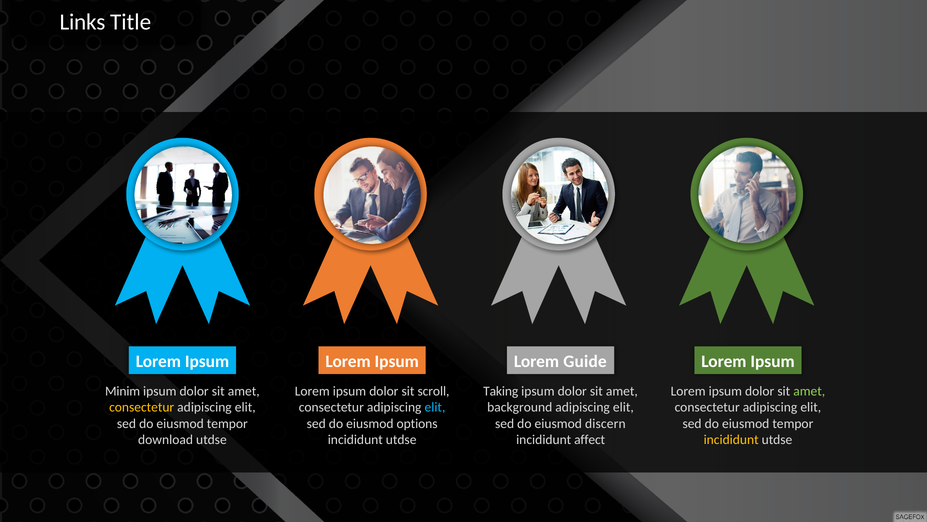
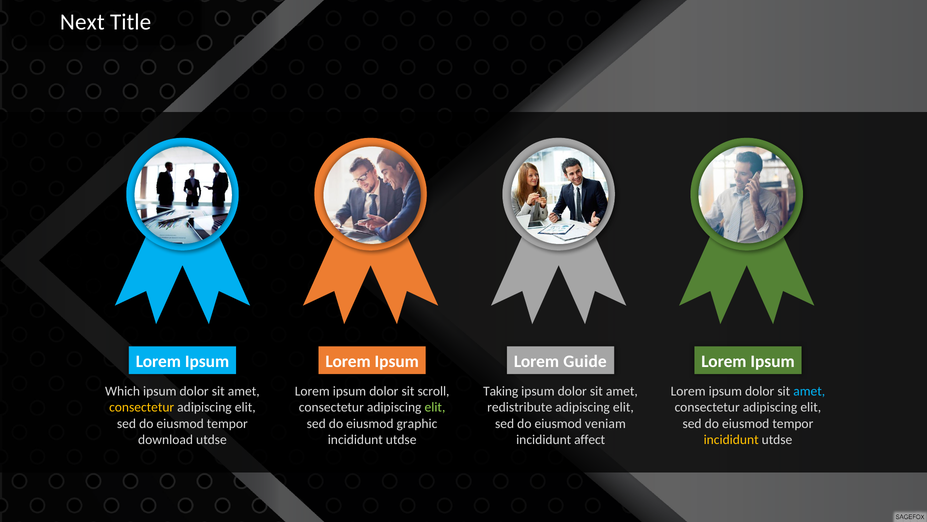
Links: Links -> Next (82, 22)
Minim: Minim -> Which (123, 391)
amet colour: light green -> light blue (809, 391)
elit colour: light blue -> light green (435, 407)
background: background -> redistribute (520, 407)
options: options -> graphic (417, 423)
discern: discern -> veniam (605, 423)
